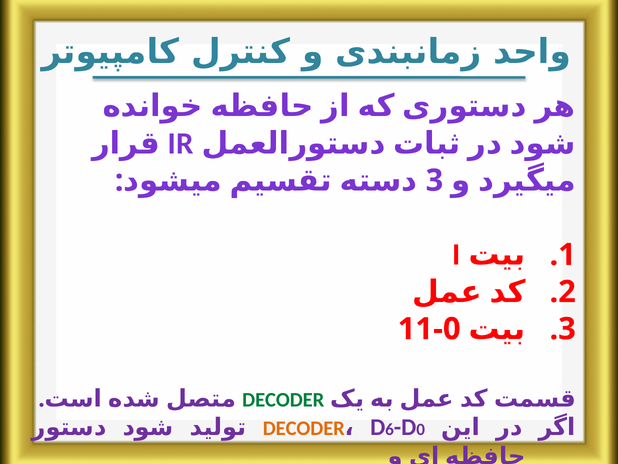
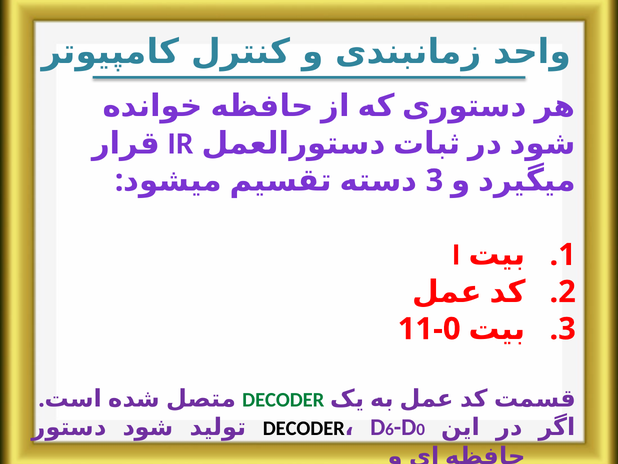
DECODER colour: orange -> black (304, 428)
